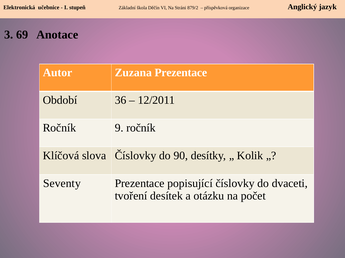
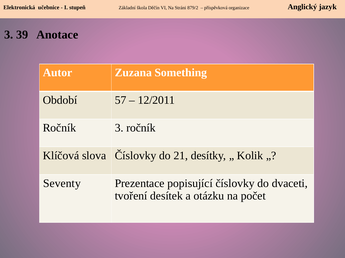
69: 69 -> 39 (22, 35)
Zuzana Prezentace: Prezentace -> Something (181, 73)
36: 36 -> 57 (121, 100)
Ročník 9: 9 -> 3 (119, 128)
90: 90 -> 21 (181, 156)
